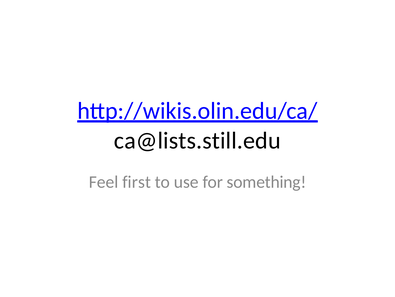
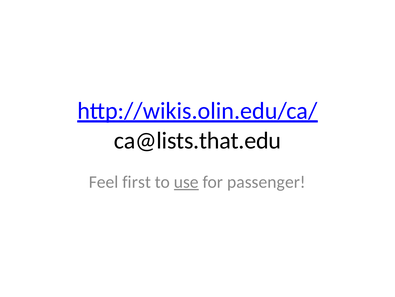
ca@lists.still.edu: ca@lists.still.edu -> ca@lists.that.edu (198, 140)
use underline: none -> present (186, 182)
something: something -> passenger (266, 182)
